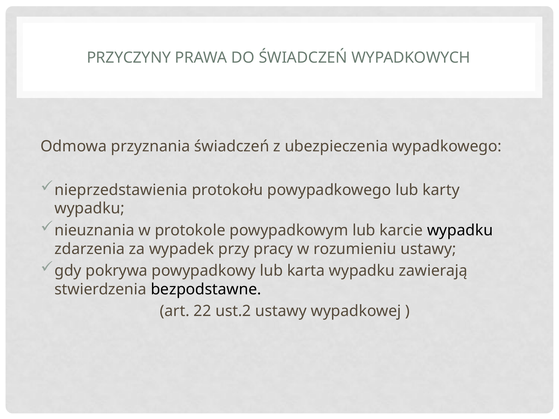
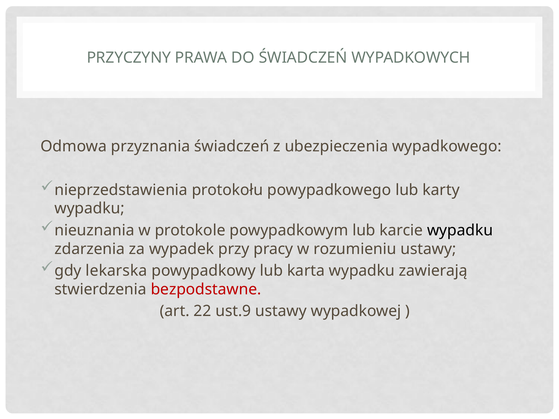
pokrywa: pokrywa -> lekarska (116, 271)
bezpodstawne colour: black -> red (206, 290)
ust.2: ust.2 -> ust.9 (233, 311)
